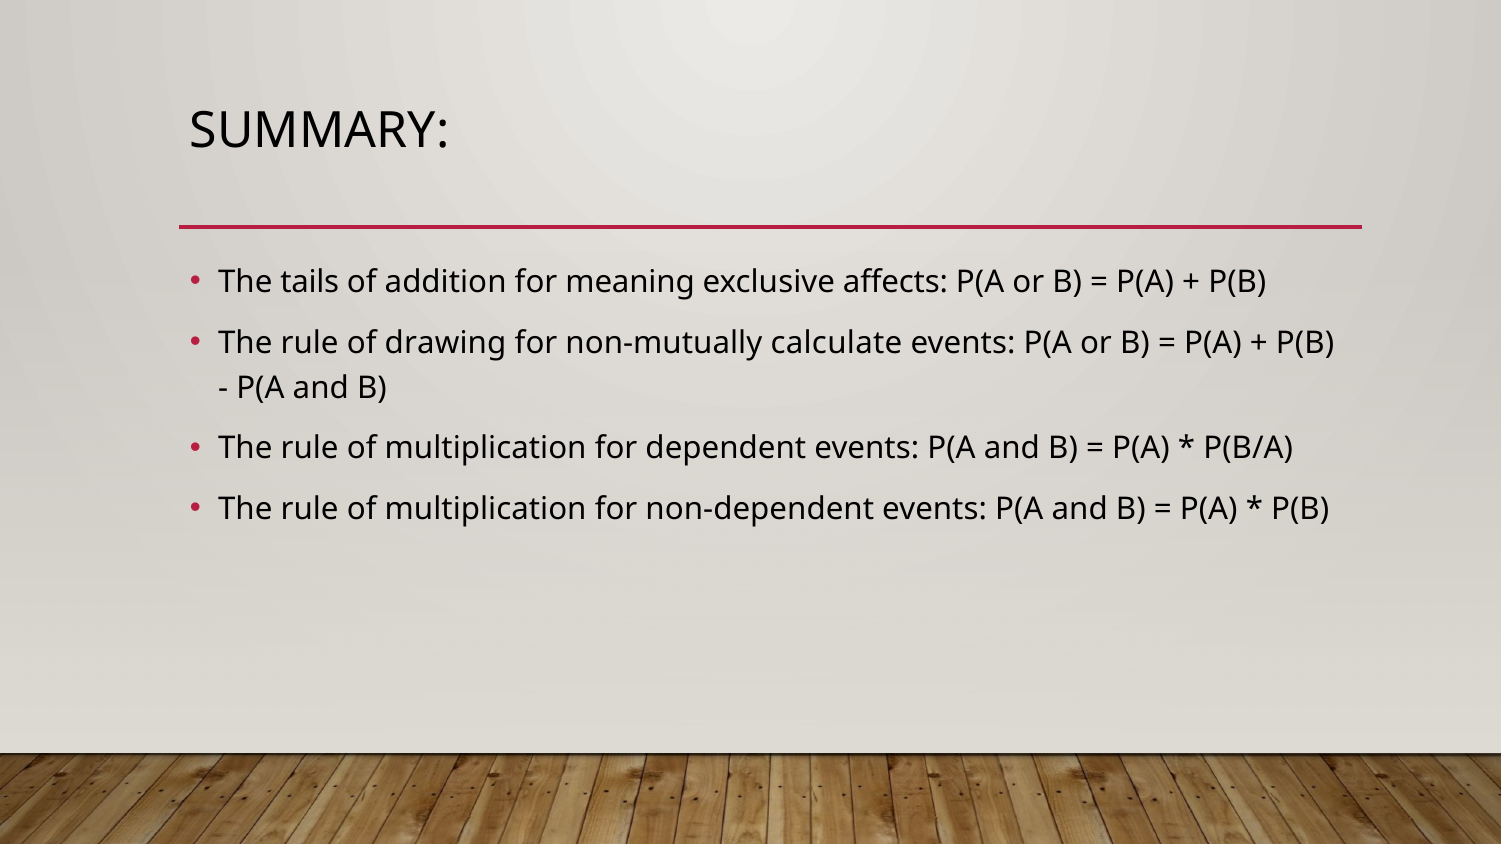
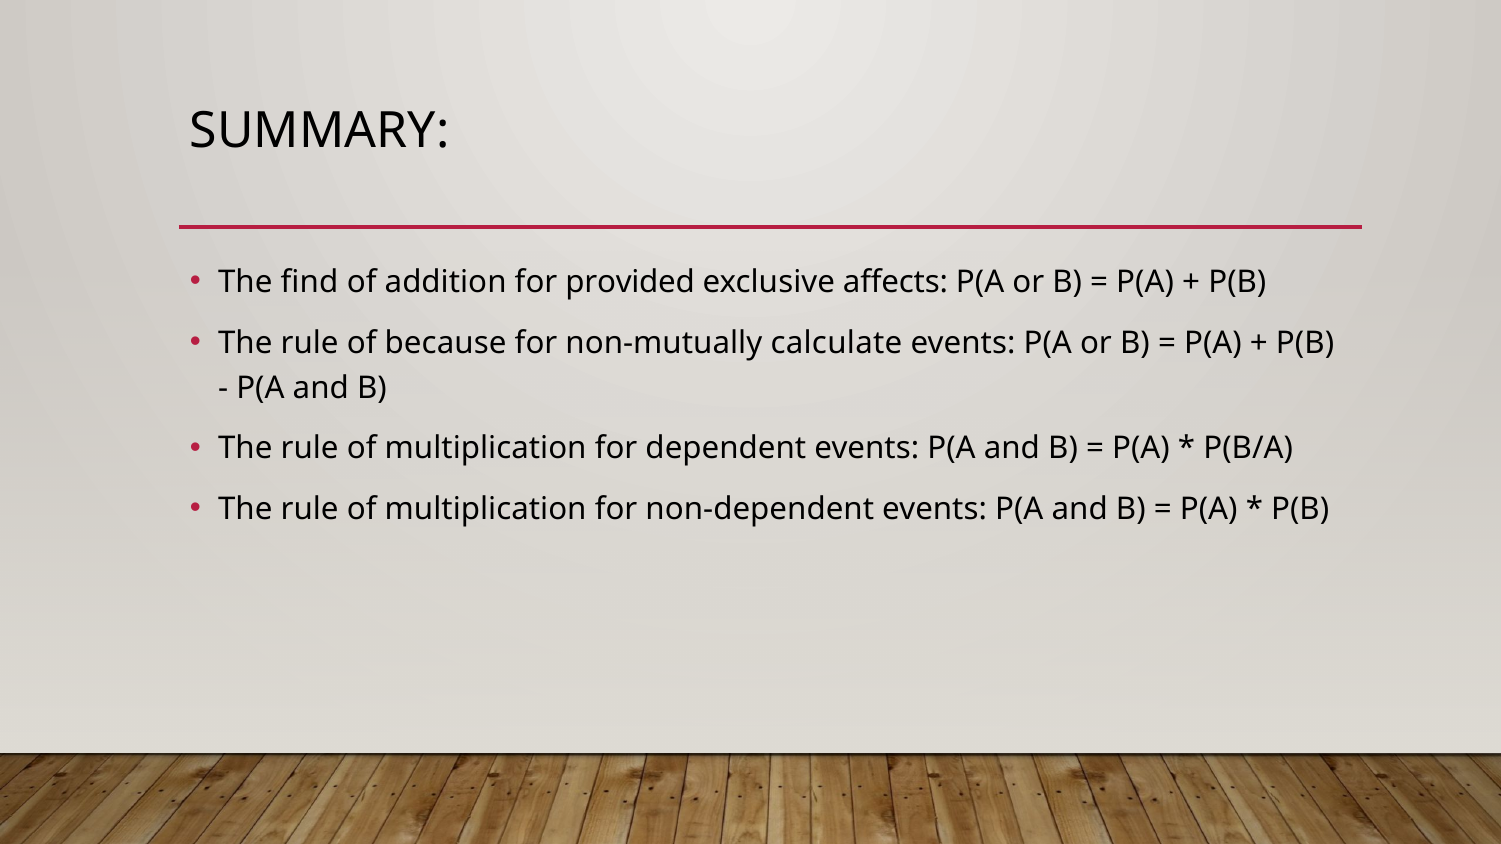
tails: tails -> find (310, 282)
meaning: meaning -> provided (630, 282)
drawing: drawing -> because (446, 343)
